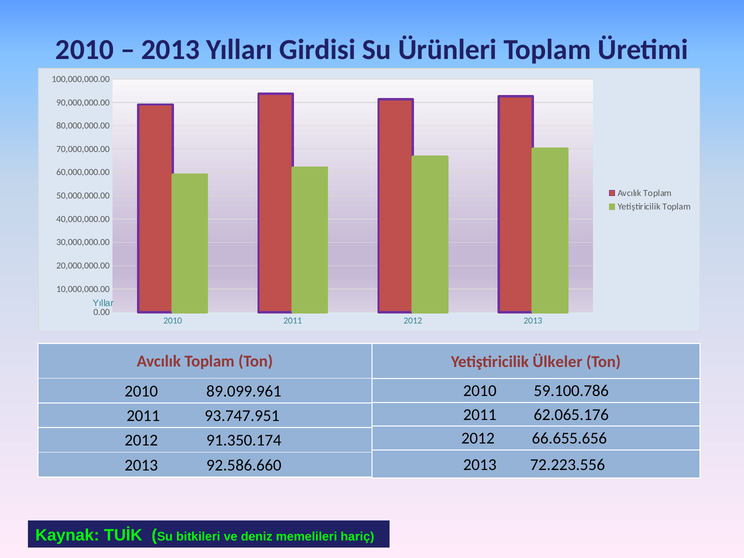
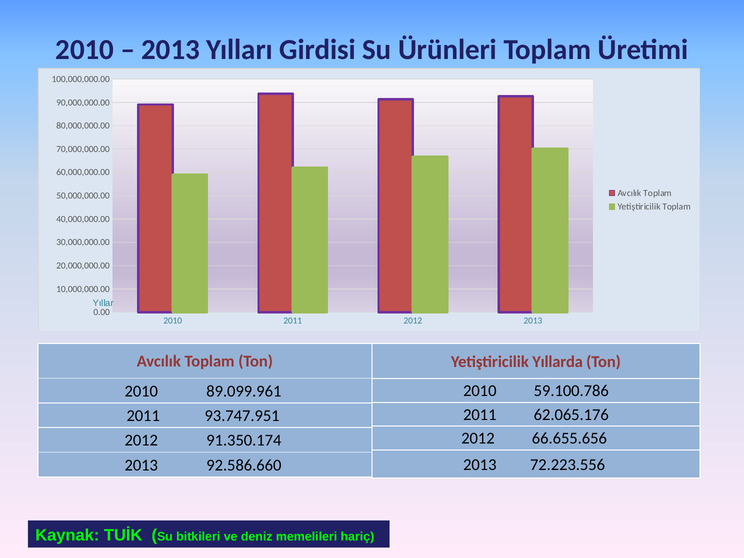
Ülkeler: Ülkeler -> Yıllarda (558, 362)
